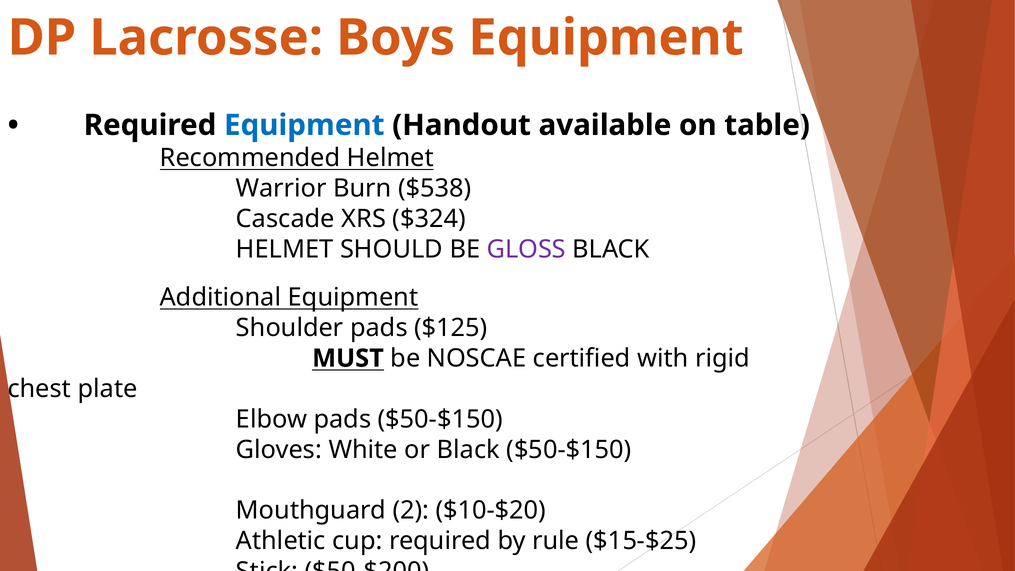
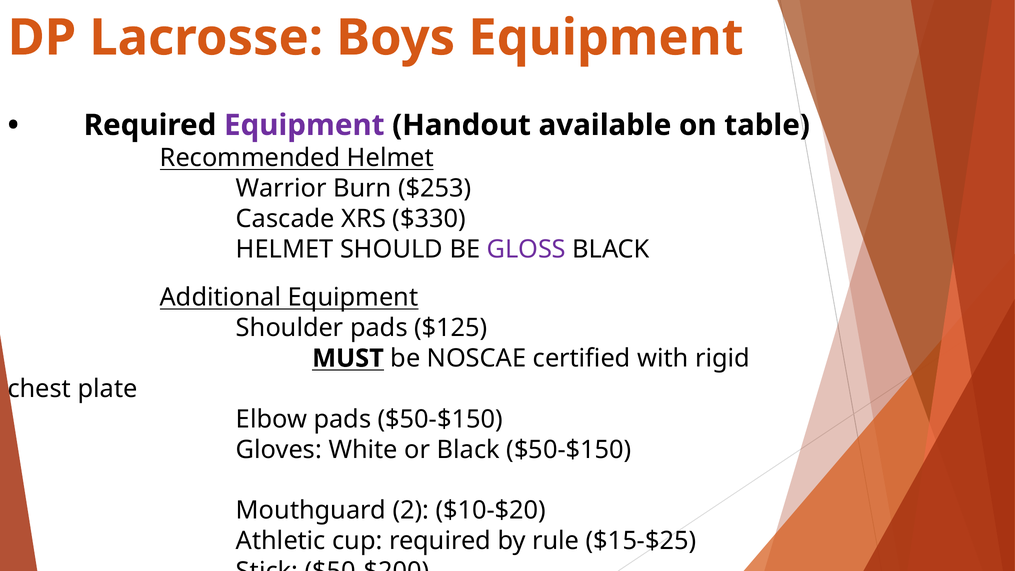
Equipment colour: blue -> purple (304, 125)
$538: $538 -> $253 (435, 188)
$324: $324 -> $330 (429, 219)
